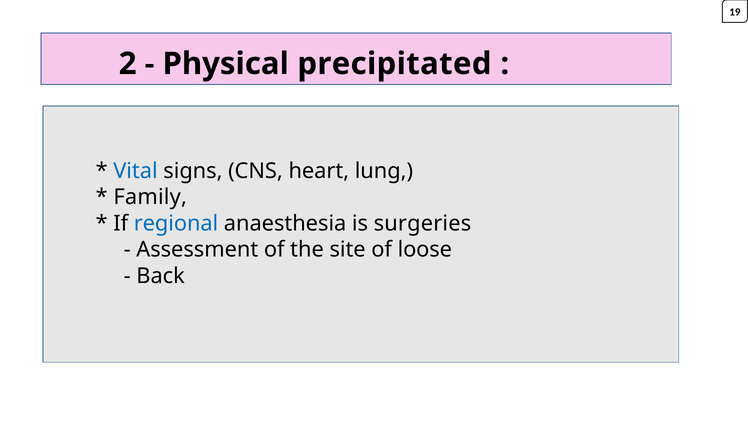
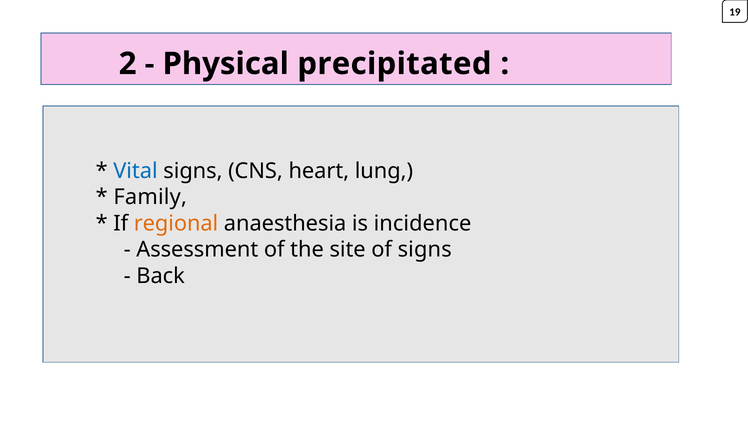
regional colour: blue -> orange (176, 223)
surgeries: surgeries -> incidence (423, 223)
of loose: loose -> signs (425, 250)
